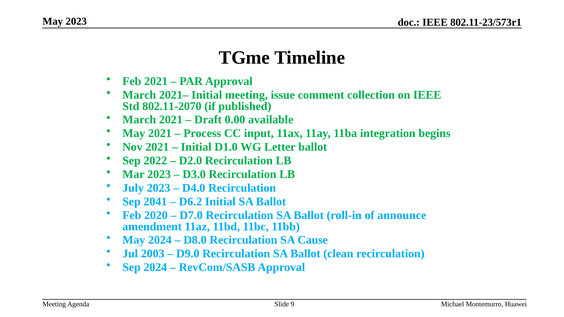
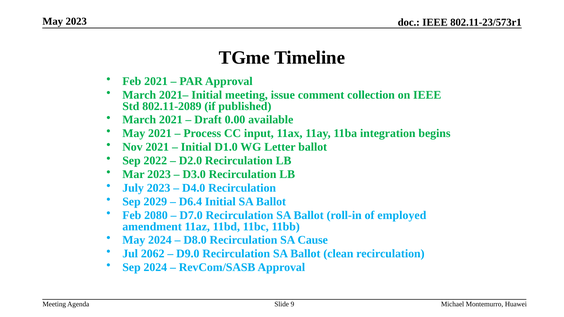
802.11-2070: 802.11-2070 -> 802.11-2089 (172, 106)
2041: 2041 -> 2029 (155, 202)
D6.2: D6.2 -> D6.4 (190, 202)
2020: 2020 -> 2080 (156, 215)
announce: announce -> employed (402, 215)
2003: 2003 -> 2062 (153, 254)
